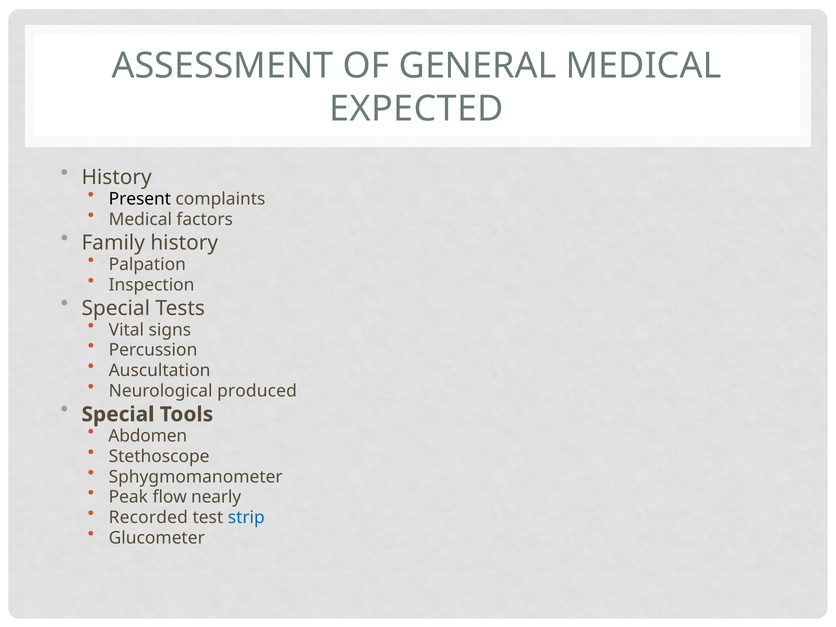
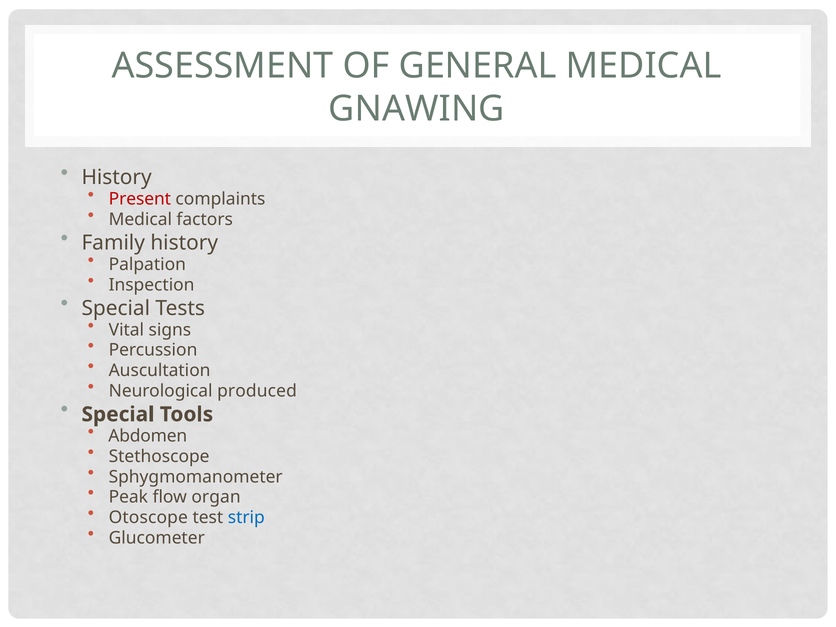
EXPECTED: EXPECTED -> GNAWING (417, 109)
Present colour: black -> red (140, 199)
nearly: nearly -> organ (216, 497)
Recorded: Recorded -> Otoscope (148, 518)
